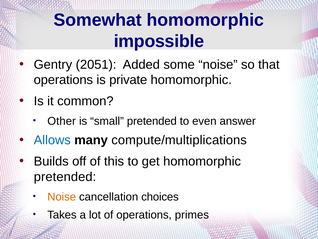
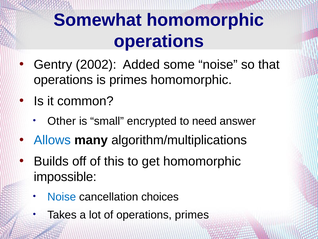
impossible: impossible -> operations (159, 41)
2051: 2051 -> 2002 (96, 64)
is private: private -> primes (128, 80)
small pretended: pretended -> encrypted (152, 121)
even: even -> need (204, 121)
compute/multiplications: compute/multiplications -> algorithm/multiplications (179, 140)
pretended: pretended -> impossible (65, 176)
Noise colour: orange -> blue (62, 196)
